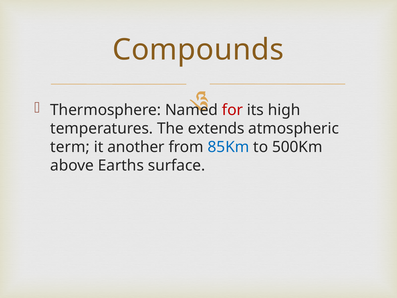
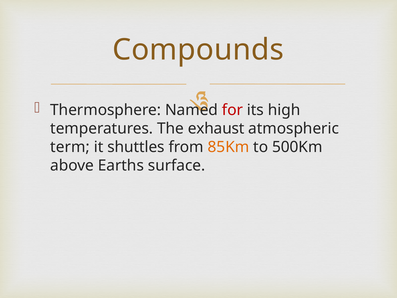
extends: extends -> exhaust (216, 128)
another: another -> shuttles (136, 147)
85Km colour: blue -> orange (228, 147)
